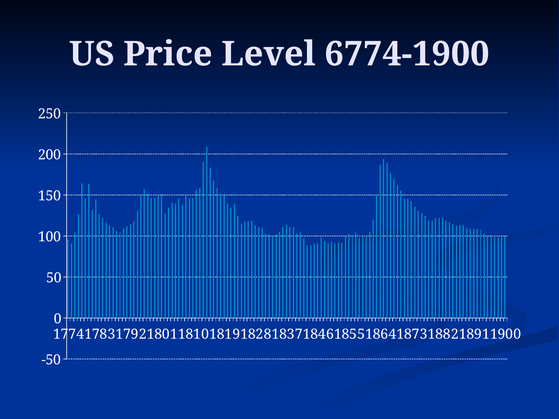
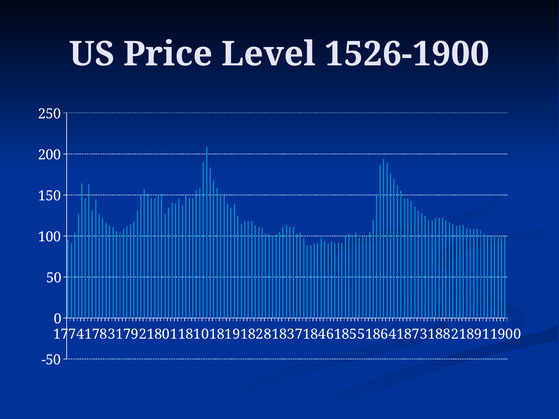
6774-1900: 6774-1900 -> 1526-1900 (407, 54)
